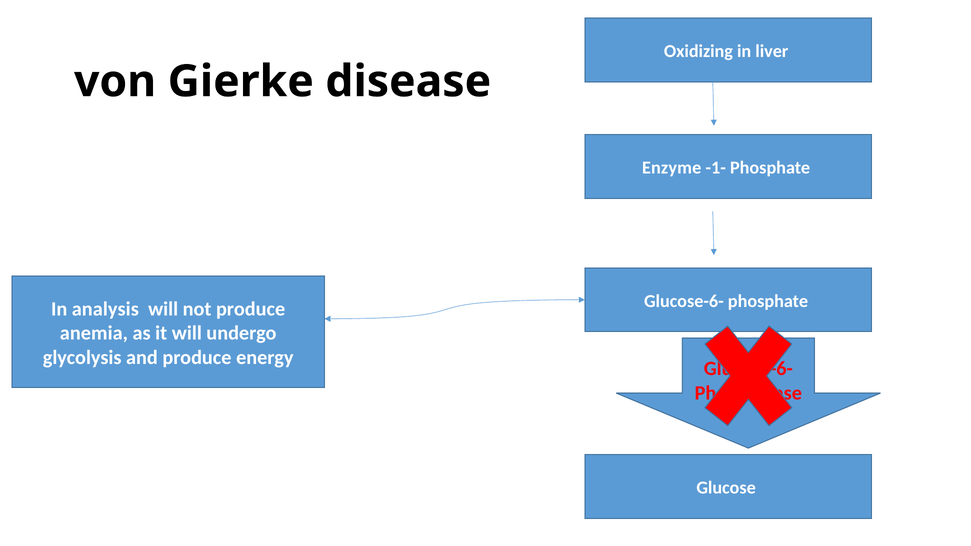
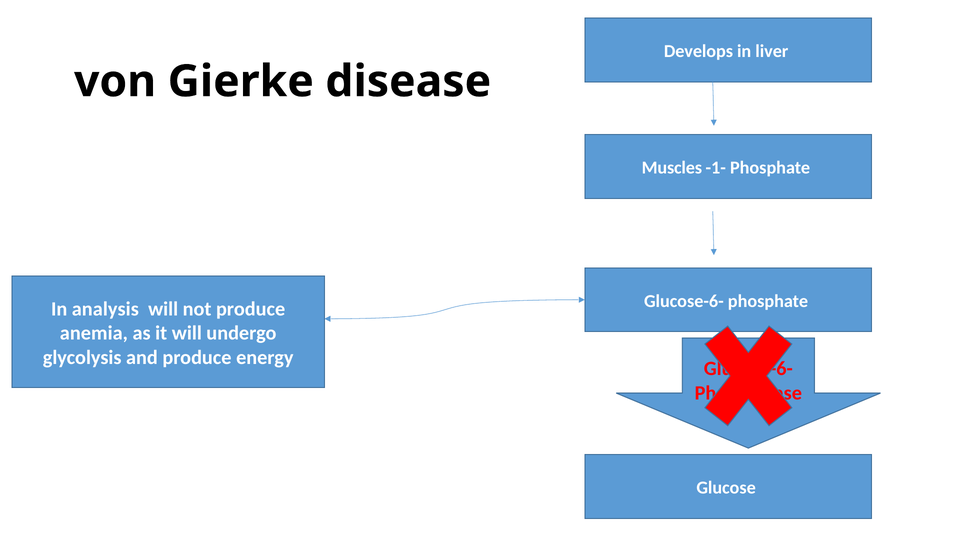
Oxidizing: Oxidizing -> Develops (698, 51)
Enzyme: Enzyme -> Muscles (672, 168)
